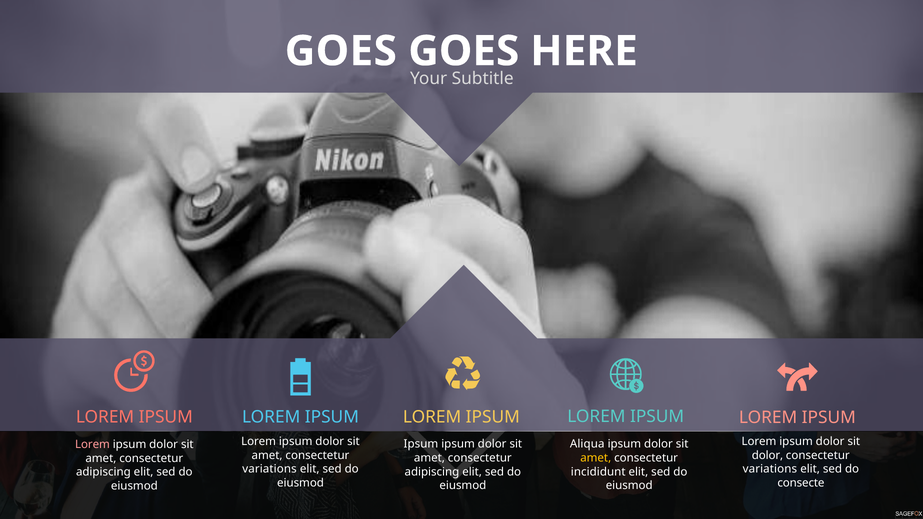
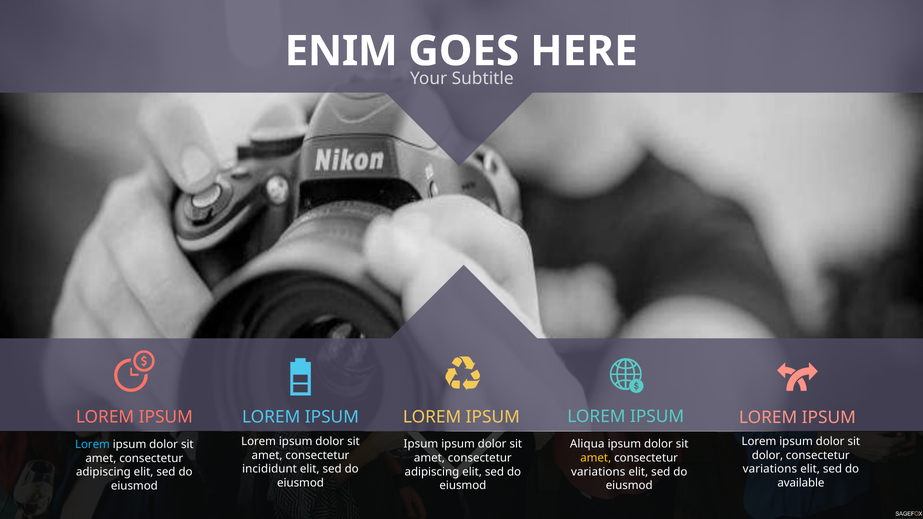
GOES: GOES -> ENIM (341, 51)
Lorem colour: pink -> light blue (92, 445)
variations: variations -> incididunt (270, 469)
incididunt: incididunt -> variations (598, 472)
consecte: consecte -> available (801, 483)
